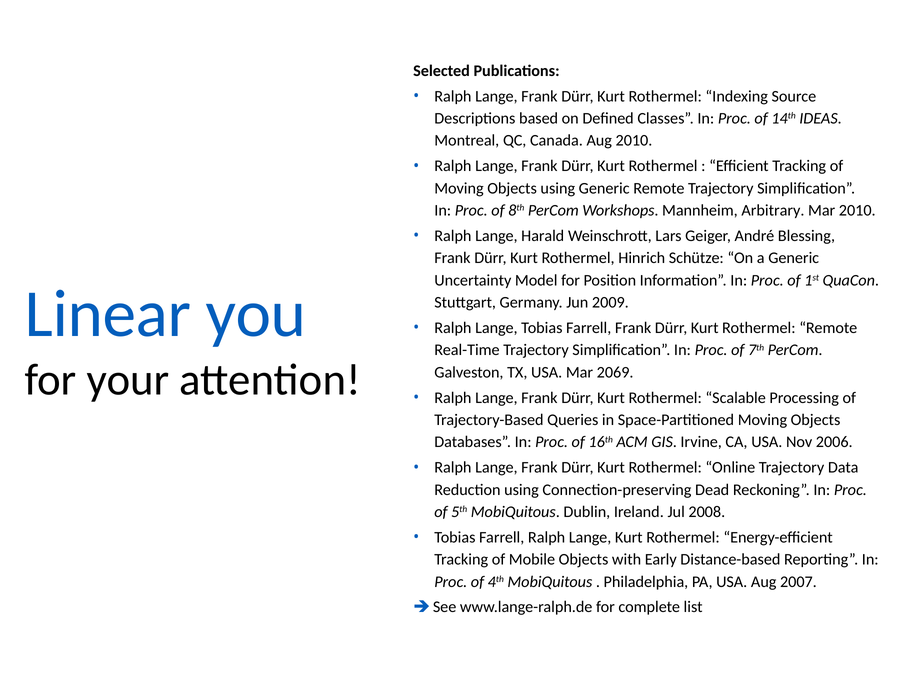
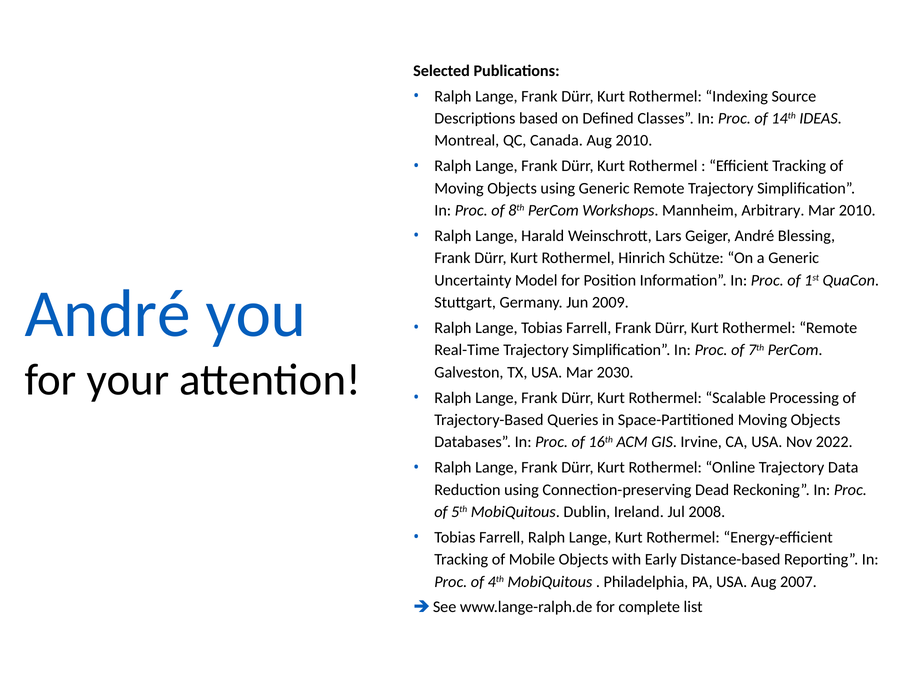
Linear: Linear -> André (108, 314)
2069: 2069 -> 2030 (615, 372)
2006: 2006 -> 2022 (834, 442)
